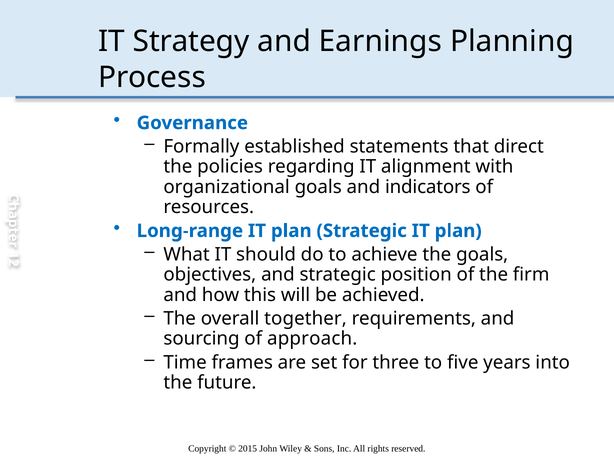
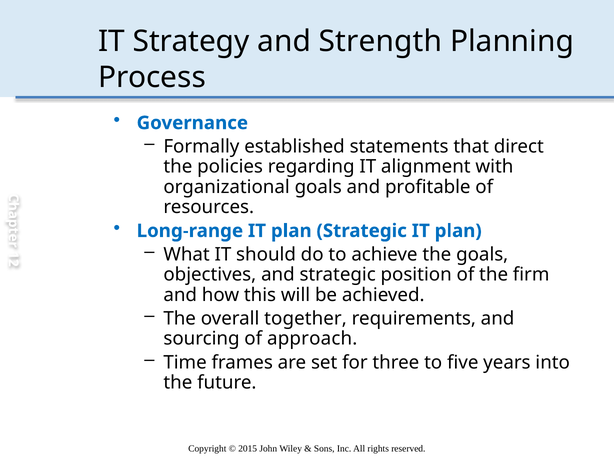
Earnings: Earnings -> Strength (380, 41)
indicators: indicators -> profitable (428, 187)
